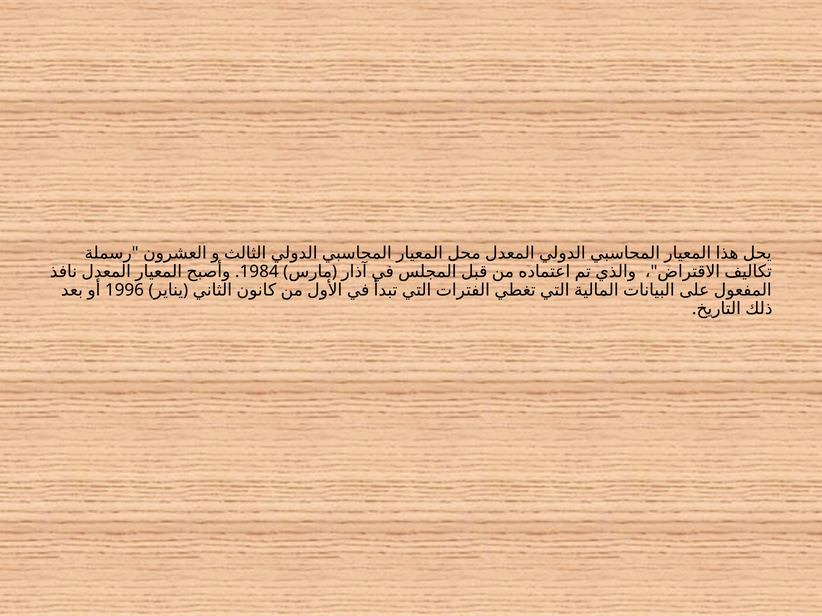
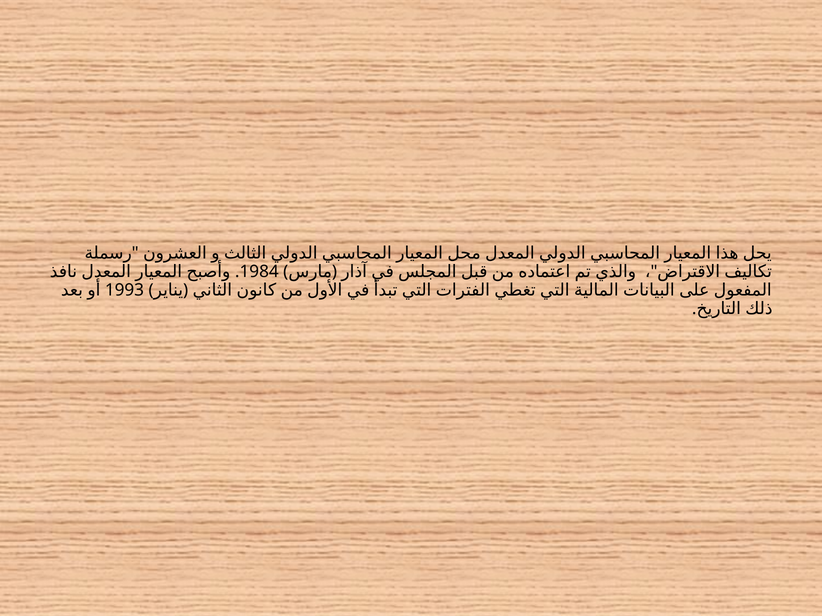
1996: 1996 -> 1993 (124, 290)
